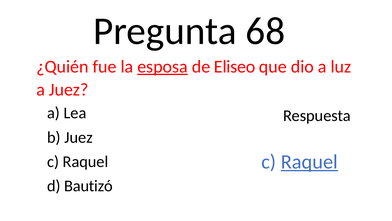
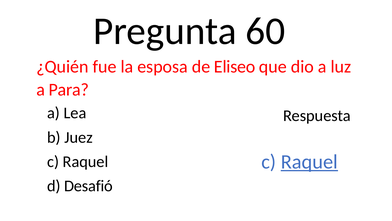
68: 68 -> 60 (265, 31)
esposa underline: present -> none (163, 66)
a Juez: Juez -> Para (69, 90)
Bautizó: Bautizó -> Desafió (88, 186)
